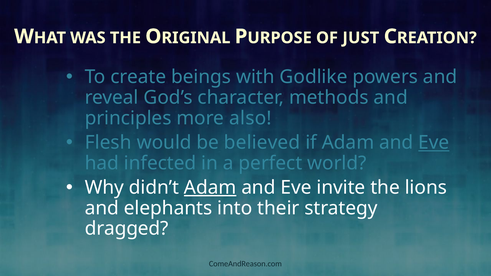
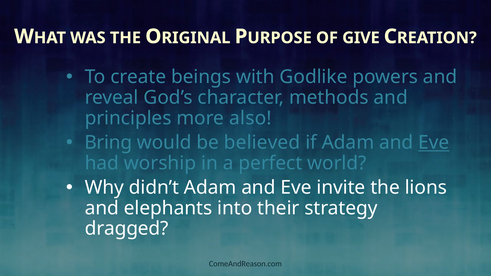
JUST: JUST -> GIVE (361, 38)
Flesh: Flesh -> Bring (108, 143)
infected: infected -> worship (160, 163)
Adam underline: present -> none (210, 188)
